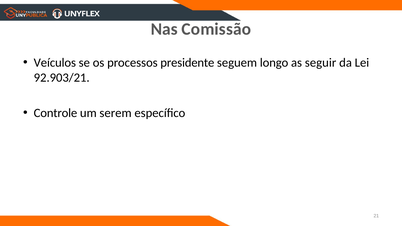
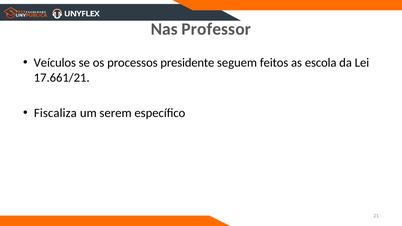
Comissão: Comissão -> Professor (216, 29)
longo: longo -> feitos (274, 63)
seguir: seguir -> escola (321, 63)
92.903/21: 92.903/21 -> 17.661/21 (62, 78)
Controle: Controle -> Fiscaliza (55, 113)
